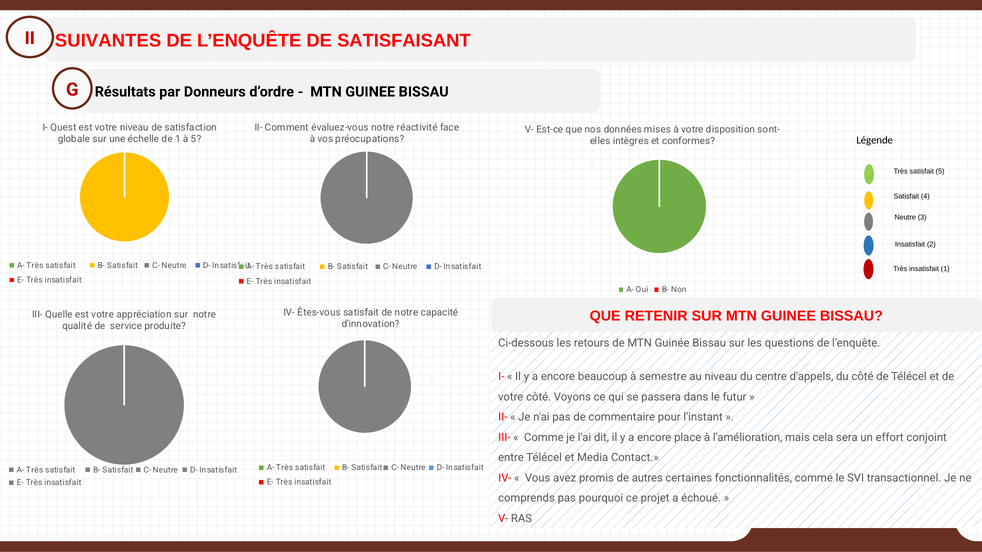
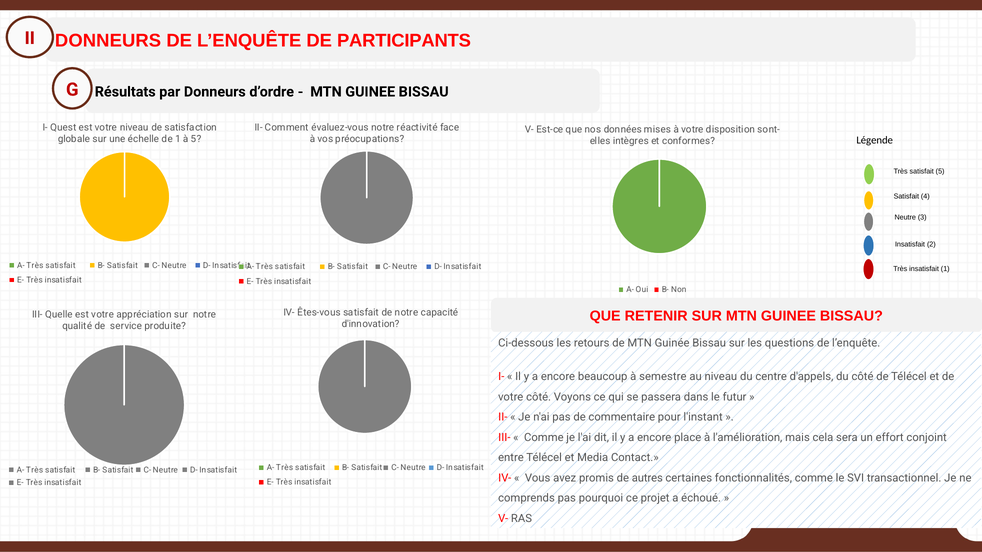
SUIVANTES: SUIVANTES -> DONNEURS (108, 41)
SATISFAISANT: SATISFAISANT -> PARTICIPANTS (404, 41)
